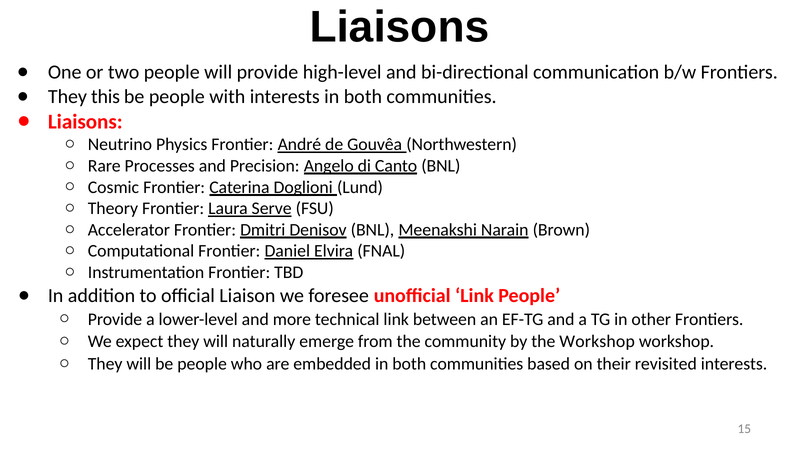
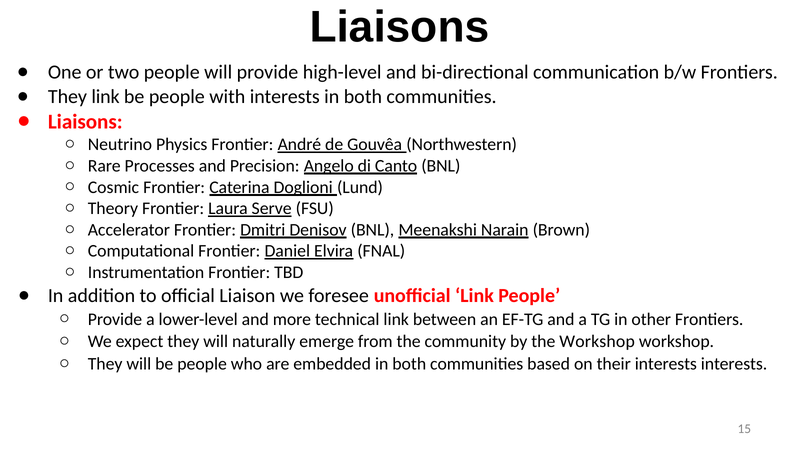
They this: this -> link (106, 97)
their revisited: revisited -> interests (666, 364)
